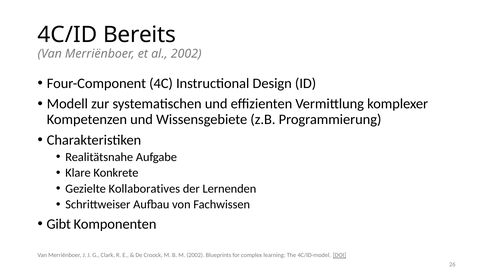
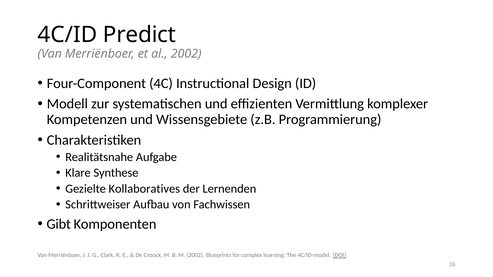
Bereits: Bereits -> Predict (140, 35)
Konkrete: Konkrete -> Synthese (116, 173)
